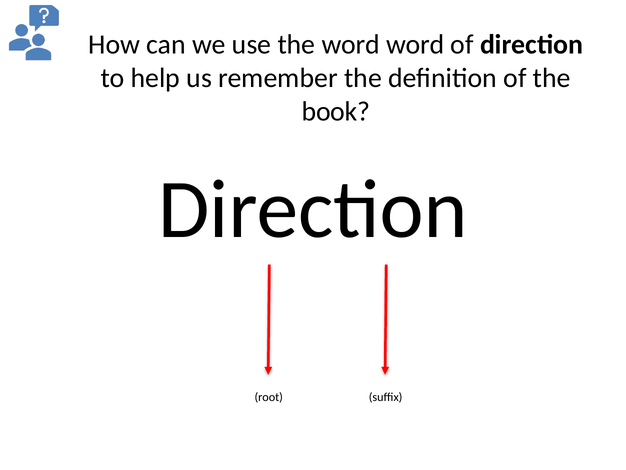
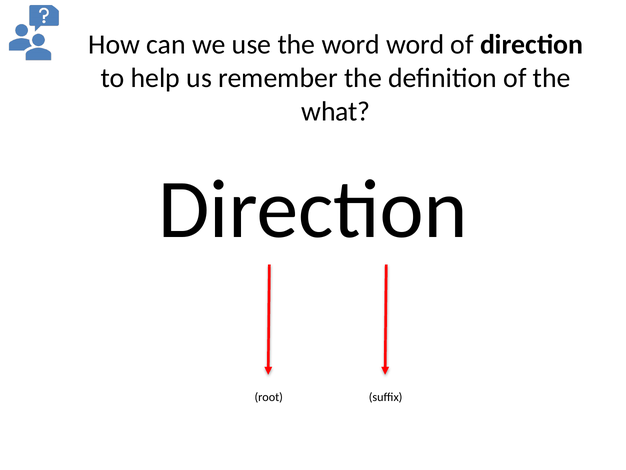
book: book -> what (336, 111)
